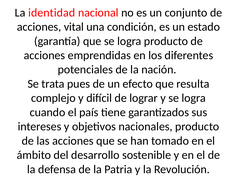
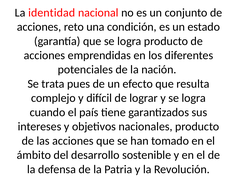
vital: vital -> reto (74, 27)
